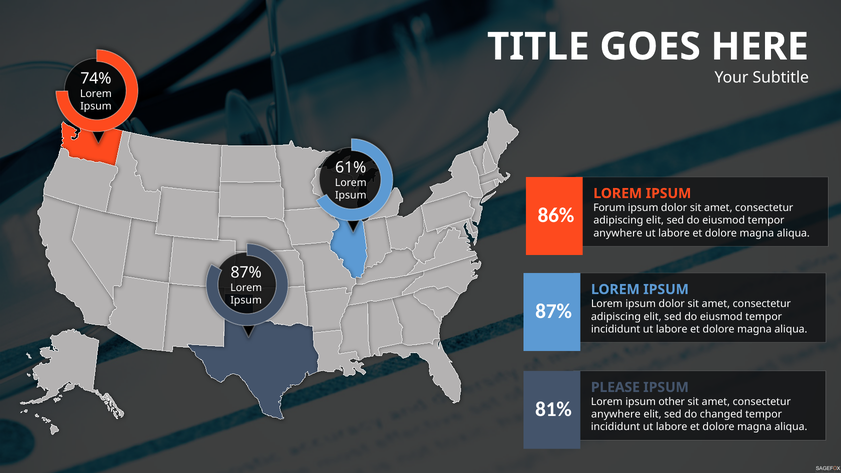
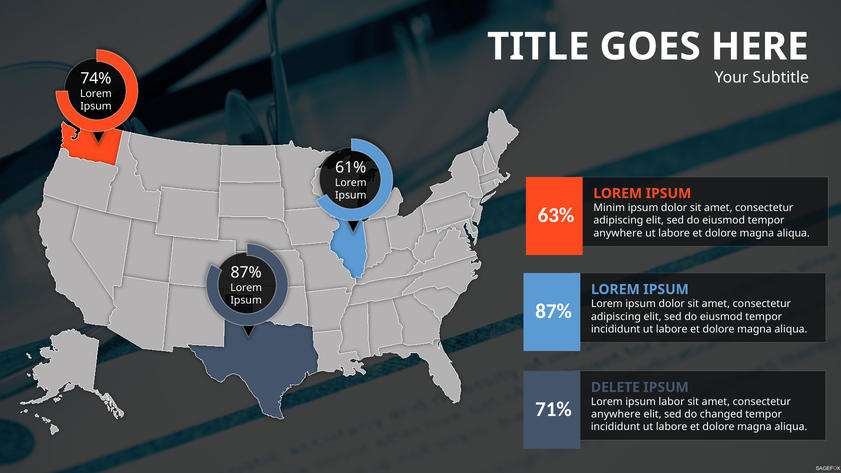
Forum: Forum -> Minim (609, 208)
86%: 86% -> 63% (556, 215)
PLEASE: PLEASE -> DELETE (615, 387)
other: other -> labor (672, 402)
81%: 81% -> 71% (554, 409)
